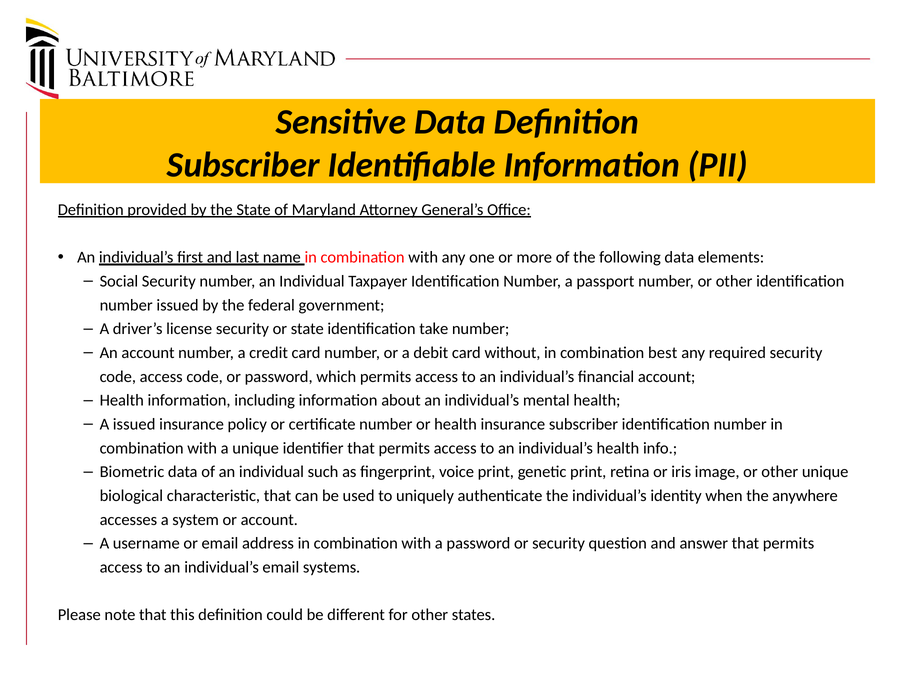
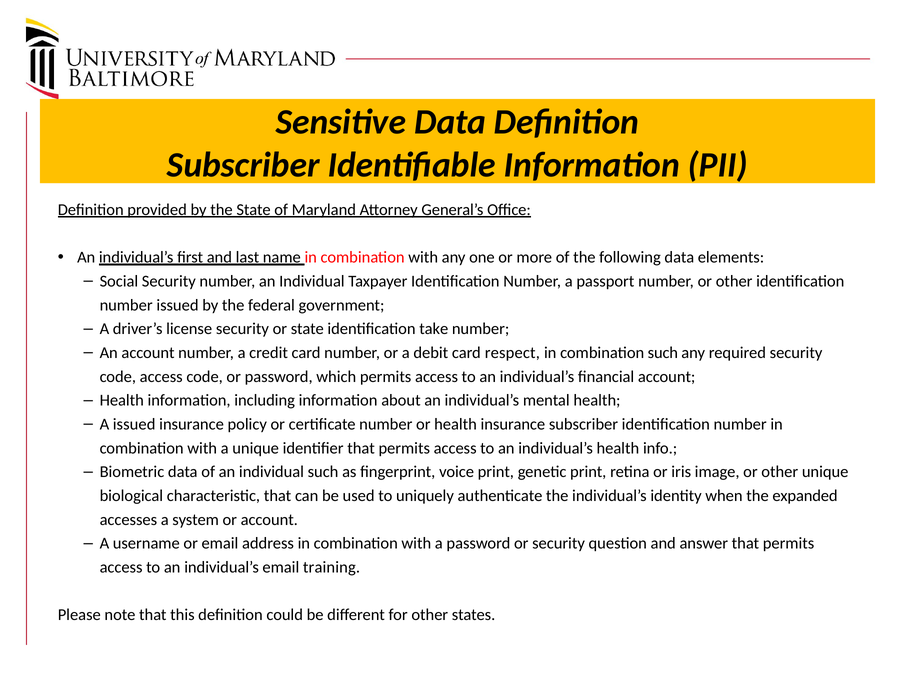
without: without -> respect (512, 352)
combination best: best -> such (663, 352)
anywhere: anywhere -> expanded (805, 495)
systems: systems -> training (332, 567)
